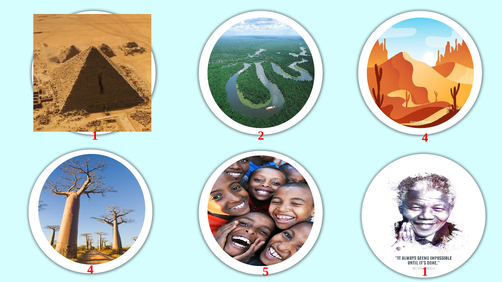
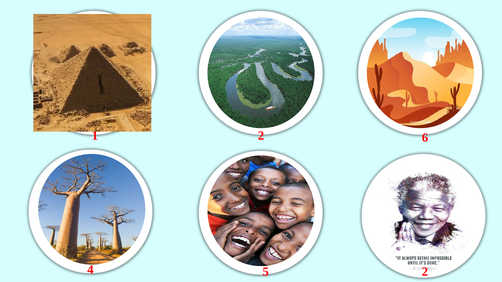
2 4: 4 -> 6 (425, 138)
5 1: 1 -> 2 (425, 272)
